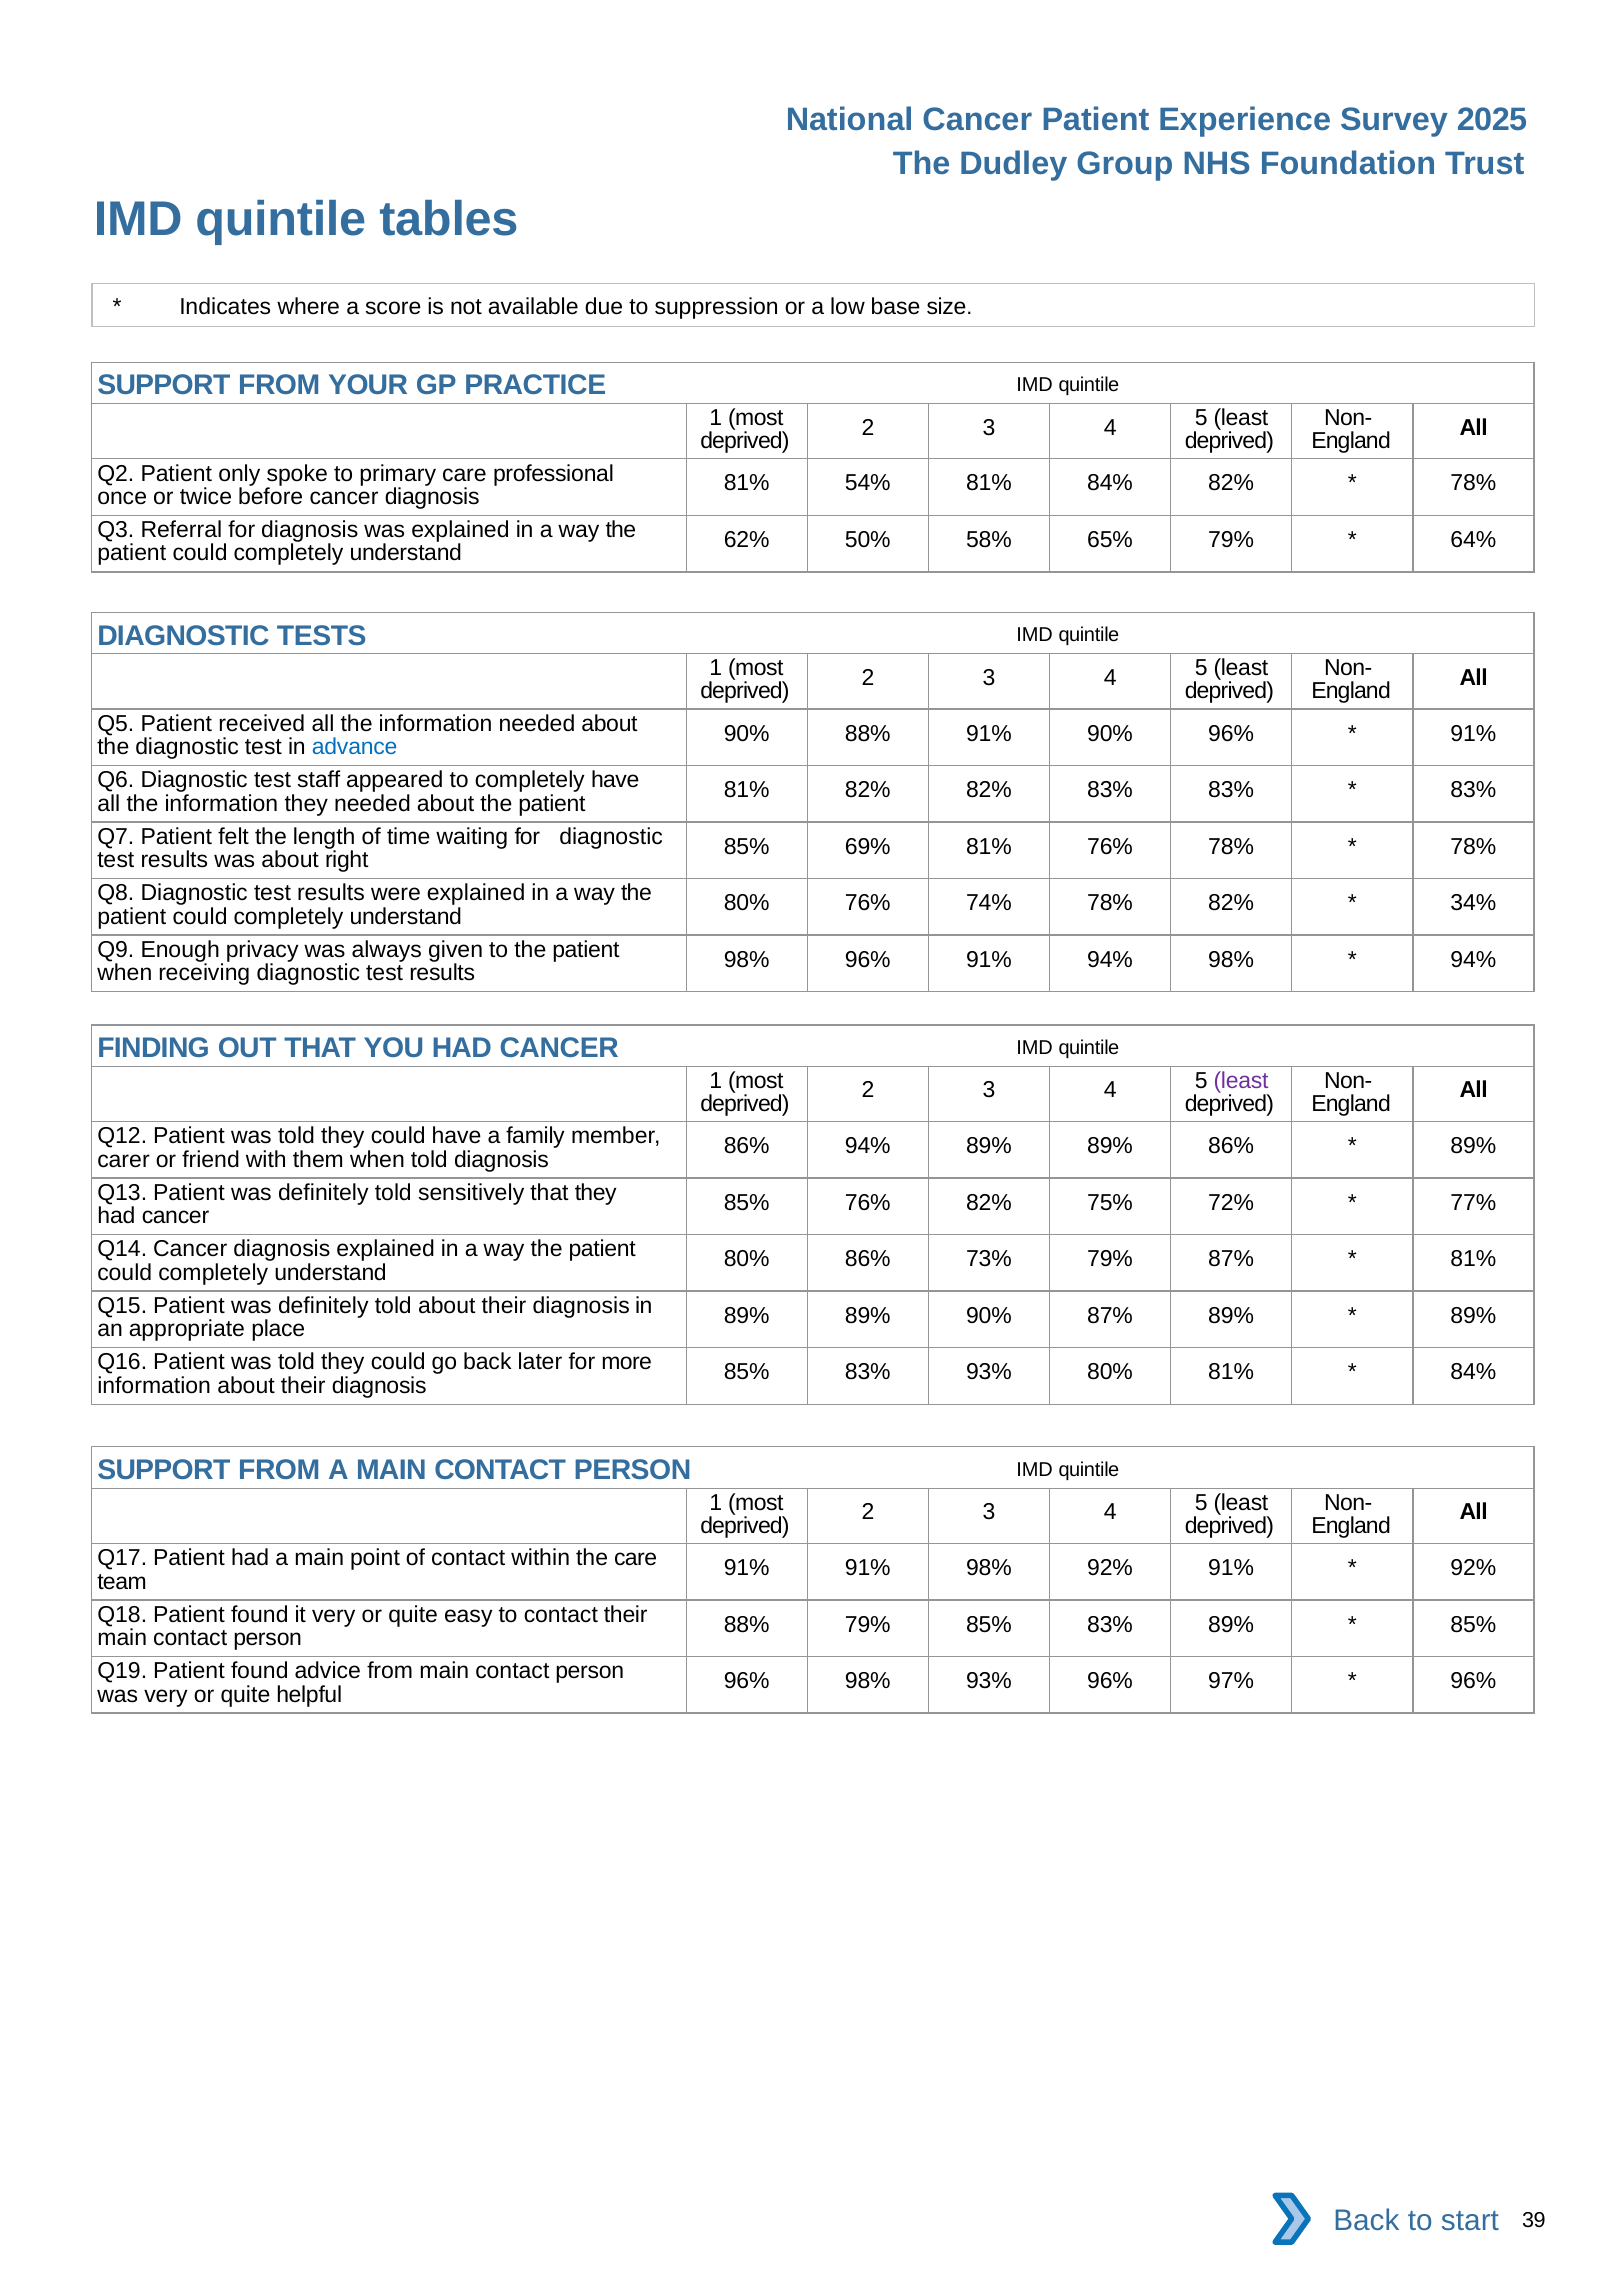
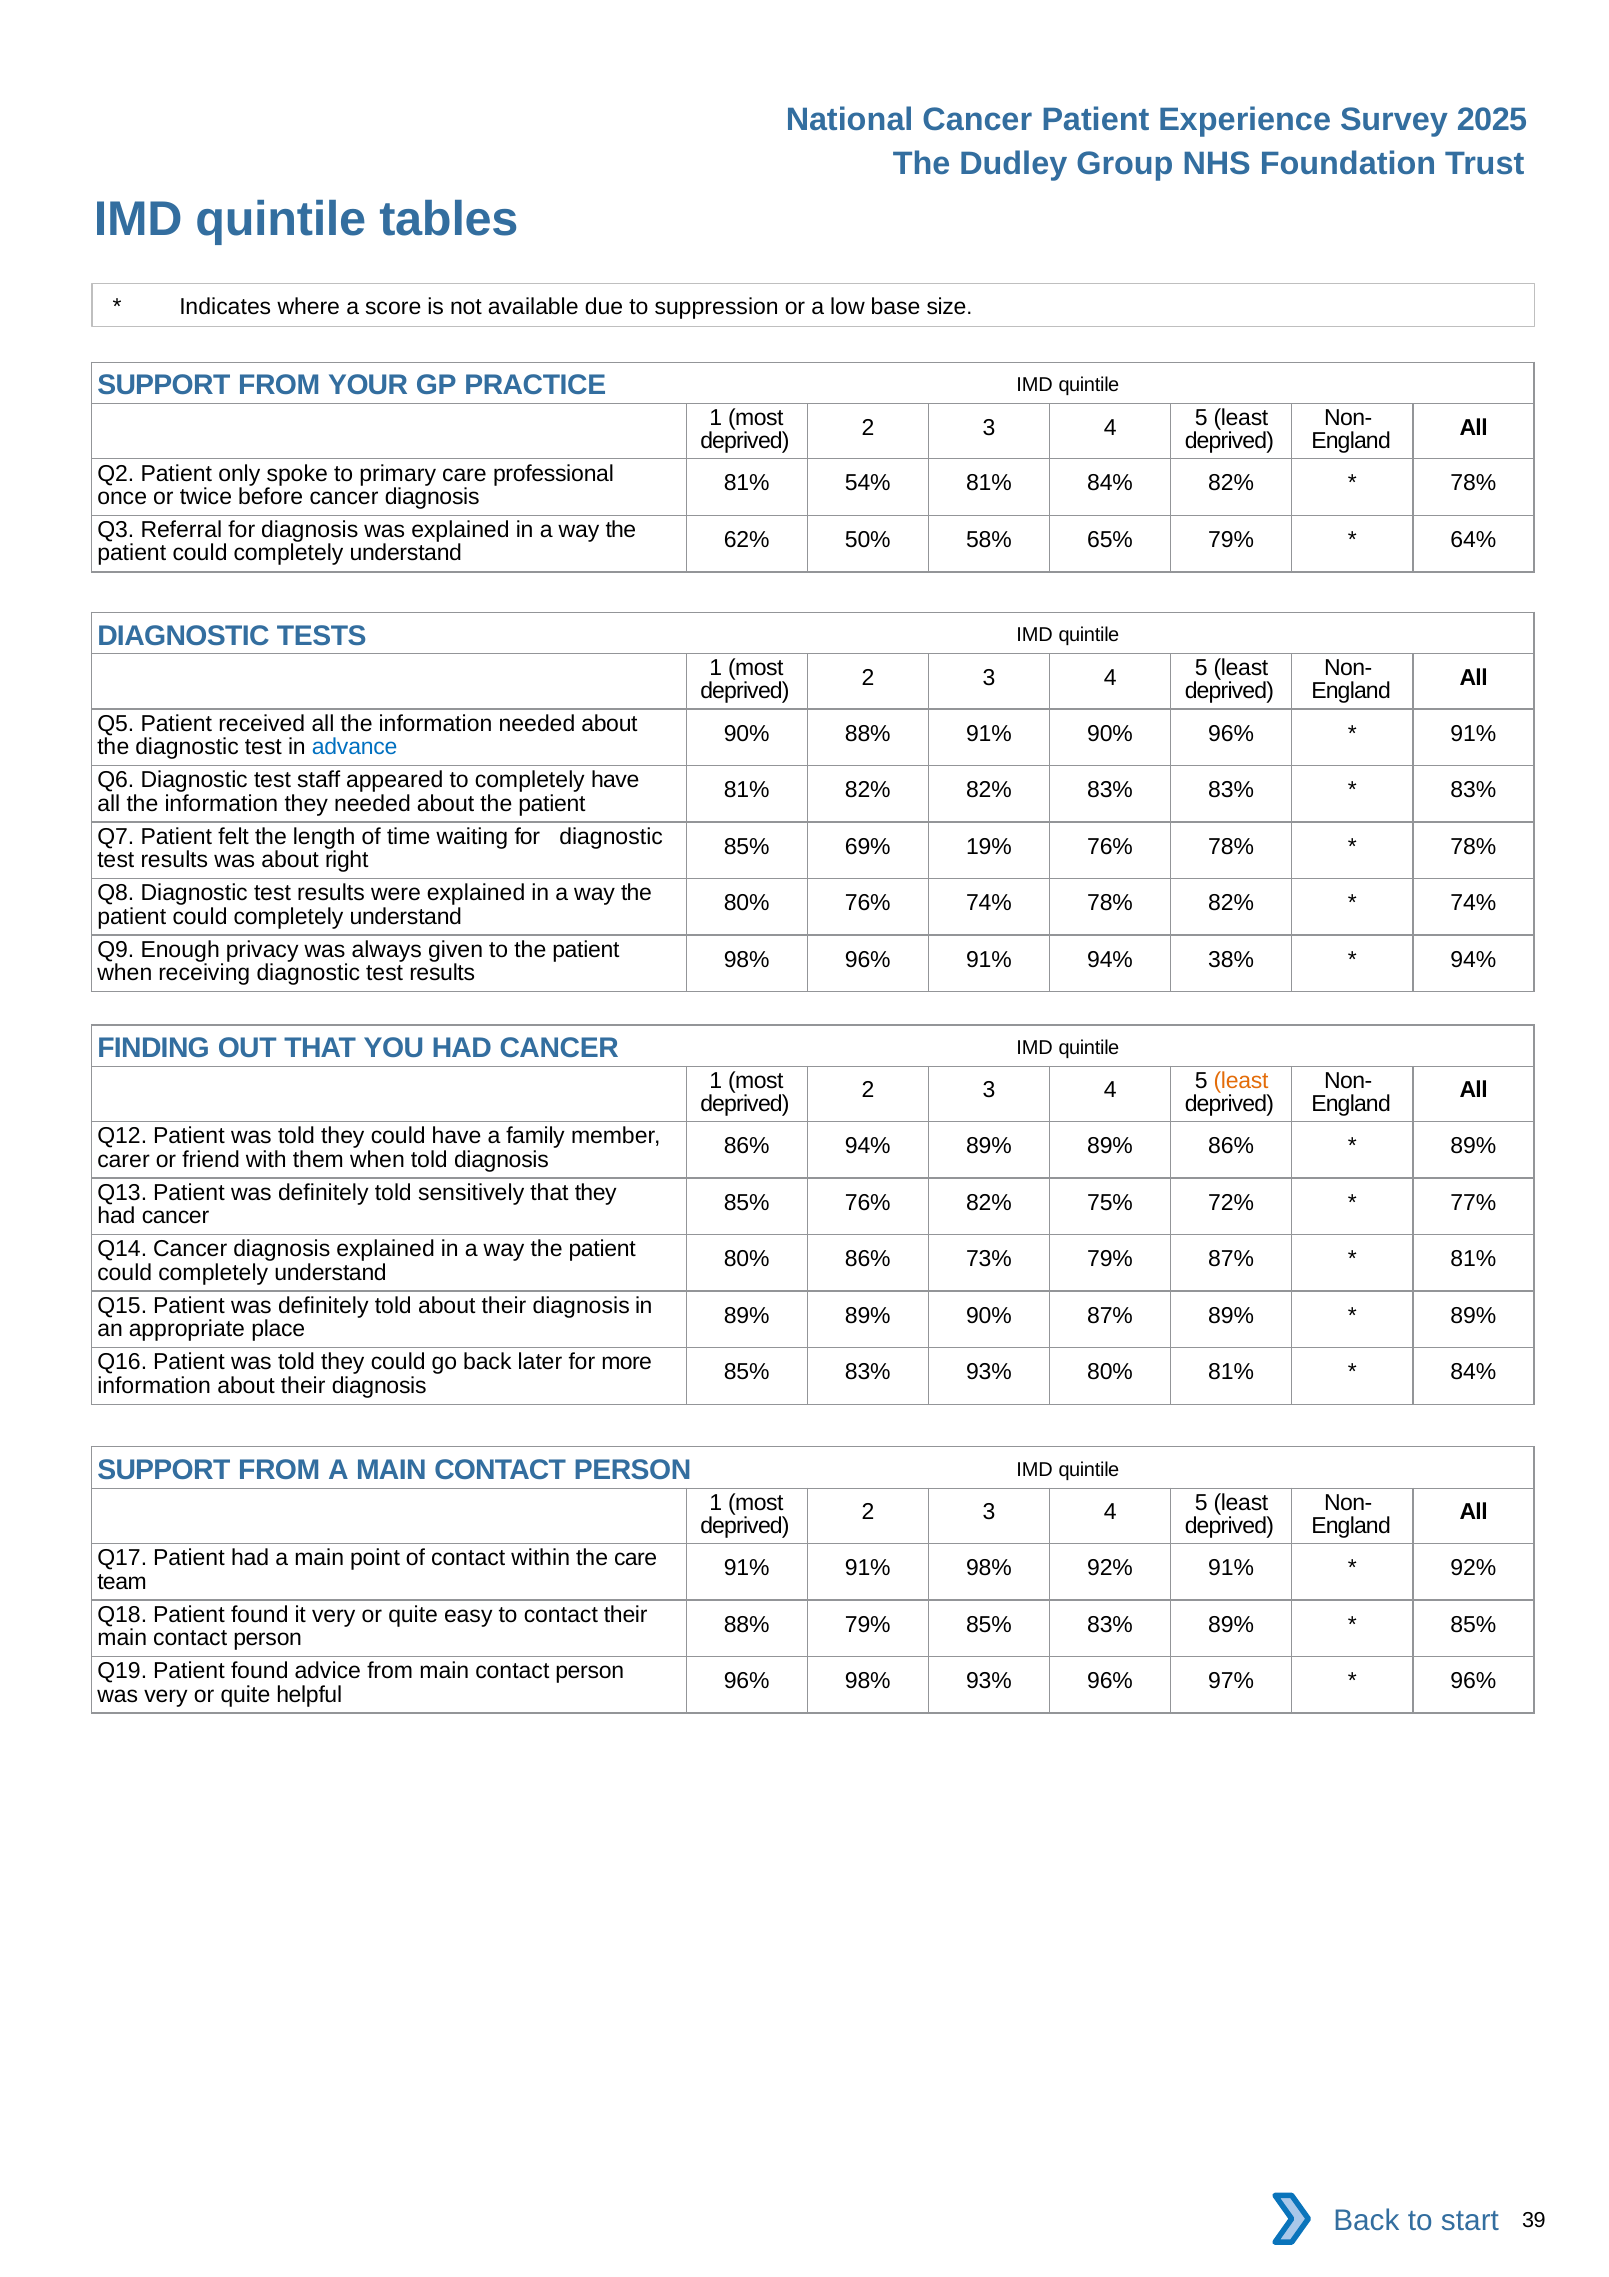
69% 81%: 81% -> 19% (989, 847)
34%: 34% -> 74% (1473, 903)
94% 98%: 98% -> 38% (1231, 959)
least colour: purple -> orange (1241, 1081)
